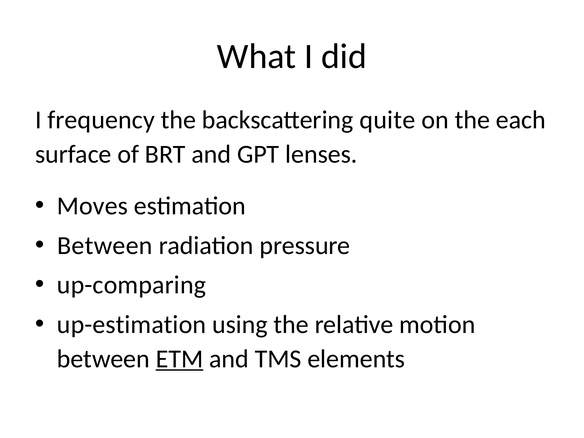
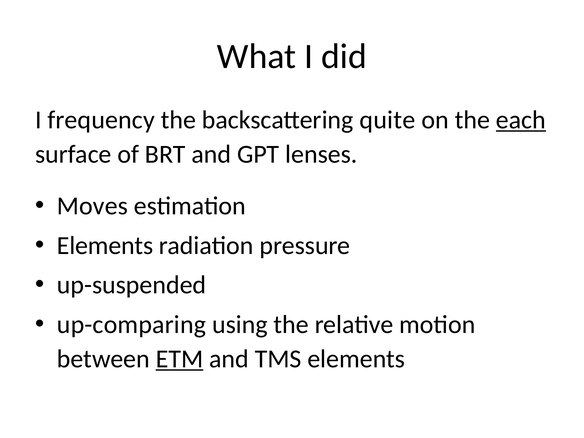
each underline: none -> present (521, 120)
Between: Between -> Elements (105, 246)
up-comparing: up-comparing -> up-suspended (132, 285)
up-estimation: up-estimation -> up-comparing (132, 325)
